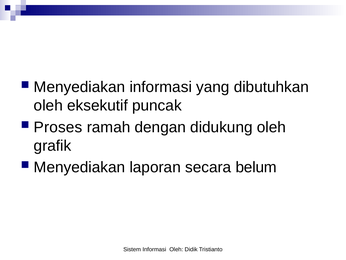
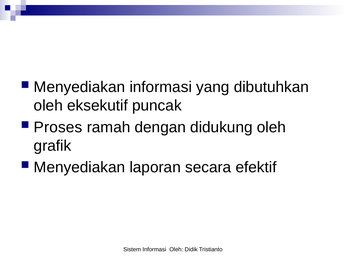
belum: belum -> efektif (256, 167)
